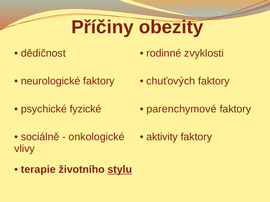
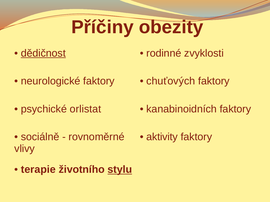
dědičnost underline: none -> present (43, 53)
fyzické: fyzické -> orlistat (85, 109)
parenchymové: parenchymové -> kanabinoidních (182, 109)
onkologické: onkologické -> rovnoměrné (97, 137)
